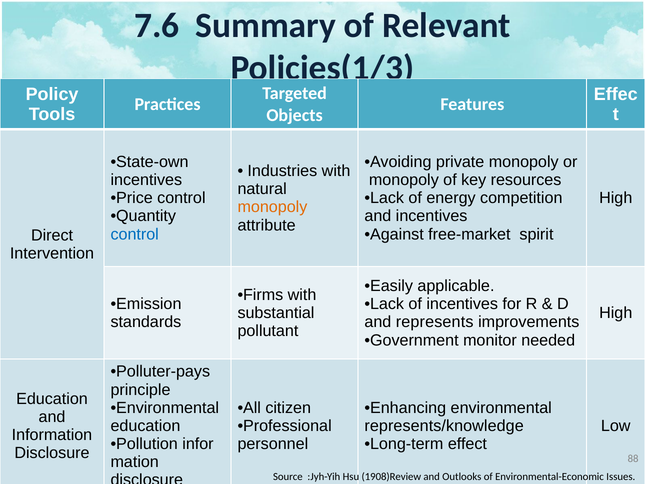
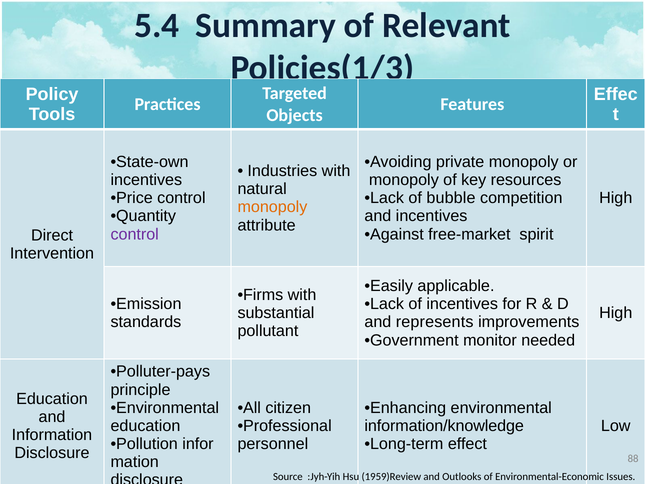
7.6: 7.6 -> 5.4 (157, 25)
energy: energy -> bubble (451, 198)
control colour: blue -> purple (135, 234)
represents/knowledge: represents/knowledge -> information/knowledge (444, 426)
1908)Review: 1908)Review -> 1959)Review (391, 477)
